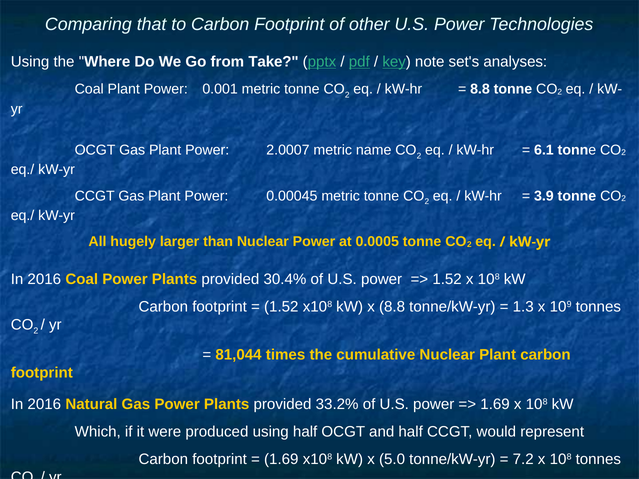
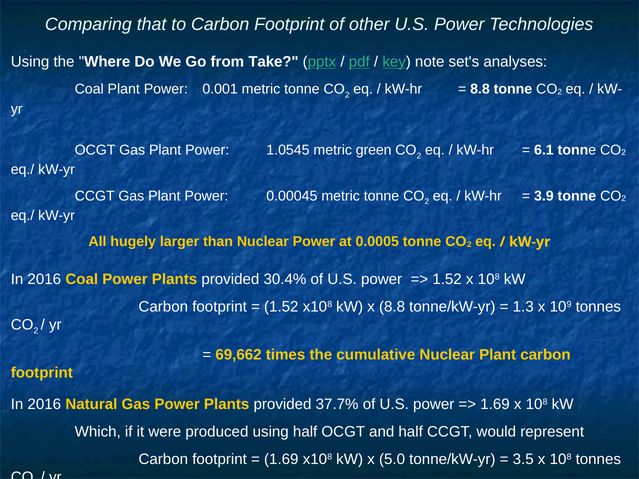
2.0007: 2.0007 -> 1.0545 (288, 150)
name: name -> green (374, 150)
81,044: 81,044 -> 69,662 (239, 355)
33.2%: 33.2% -> 37.7% (337, 405)
7.2: 7.2 -> 3.5 (523, 459)
